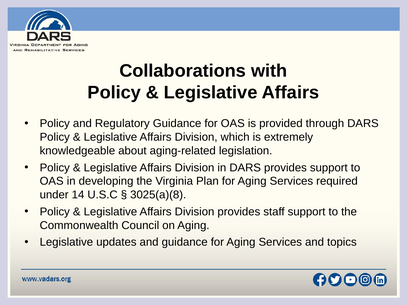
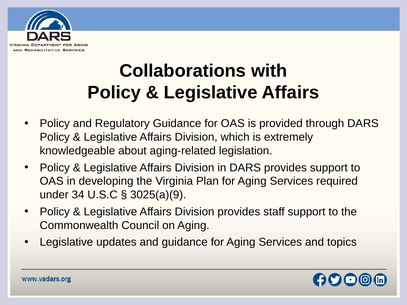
14: 14 -> 34 (78, 195)
3025(a)(8: 3025(a)(8 -> 3025(a)(9 (158, 195)
